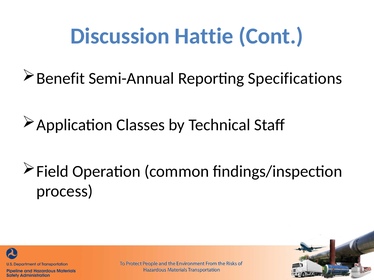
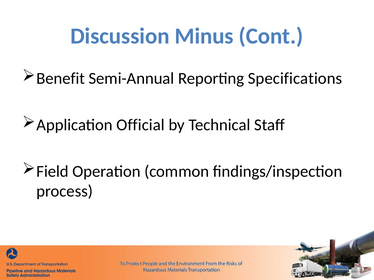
Hattie: Hattie -> Minus (204, 36)
Classes: Classes -> Official (141, 125)
